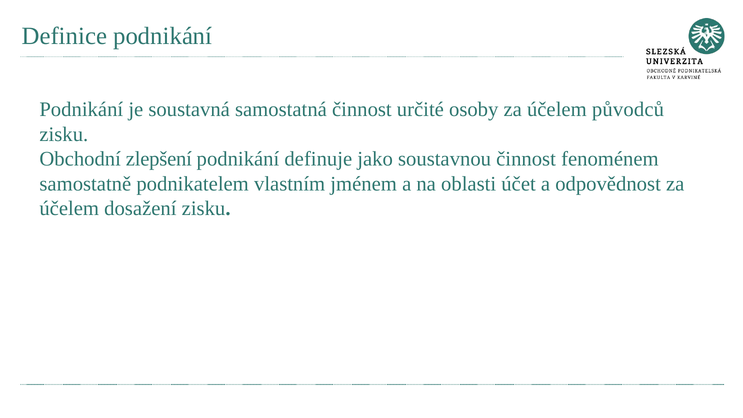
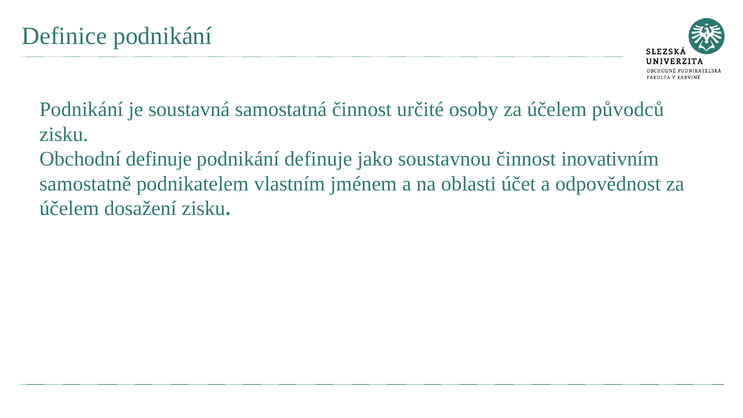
Obchodní zlepšení: zlepšení -> definuje (159, 159)
fenoménem: fenoménem -> inovativním (610, 159)
